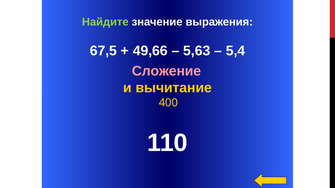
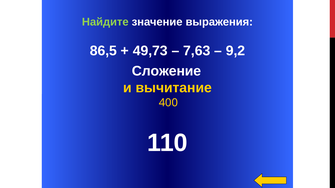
67,5: 67,5 -> 86,5 (103, 51)
49,66: 49,66 -> 49,73 (150, 51)
5,63: 5,63 -> 7,63 (197, 51)
5,4: 5,4 -> 9,2 (235, 51)
Сложение colour: pink -> white (167, 71)
